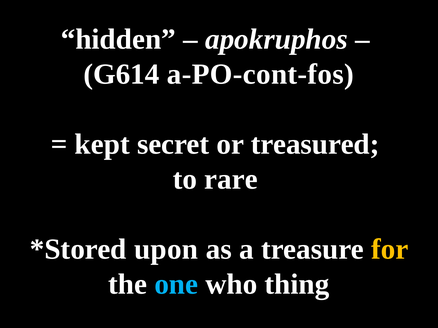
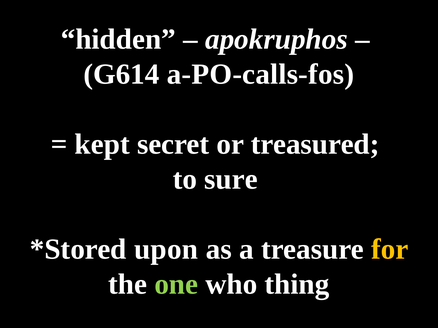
a-PO-cont-fos: a-PO-cont-fos -> a-PO-calls-fos (260, 74)
rare: rare -> sure (231, 179)
one colour: light blue -> light green (176, 285)
